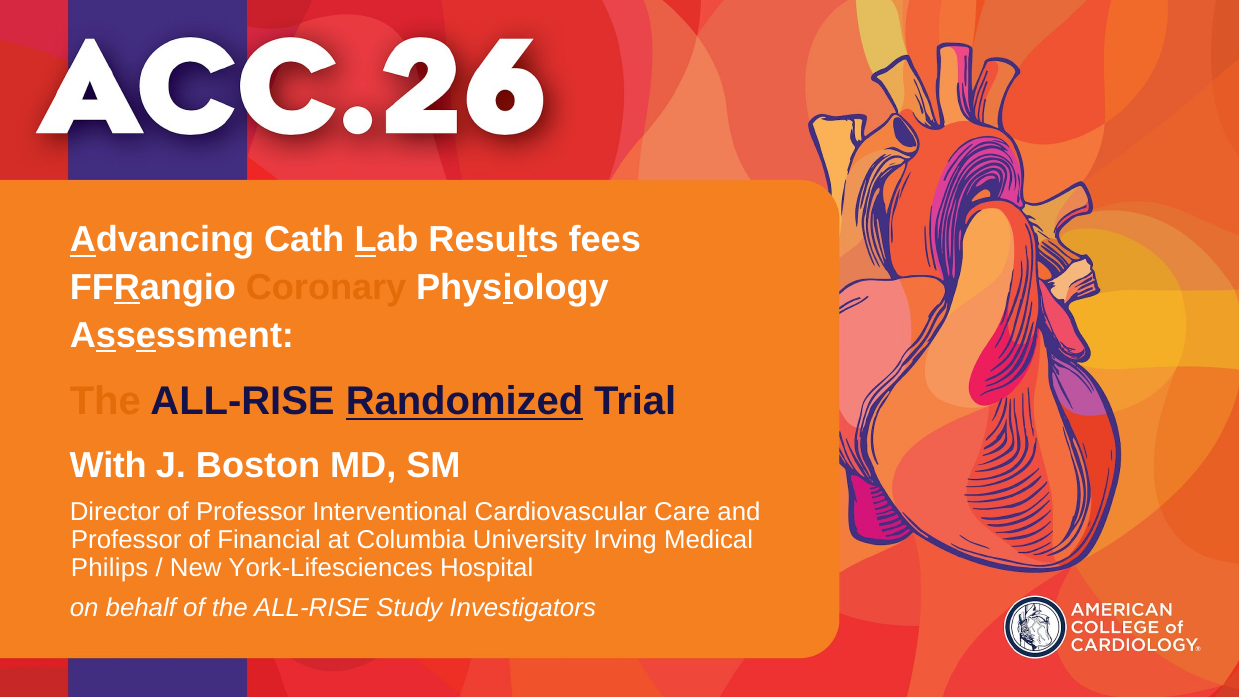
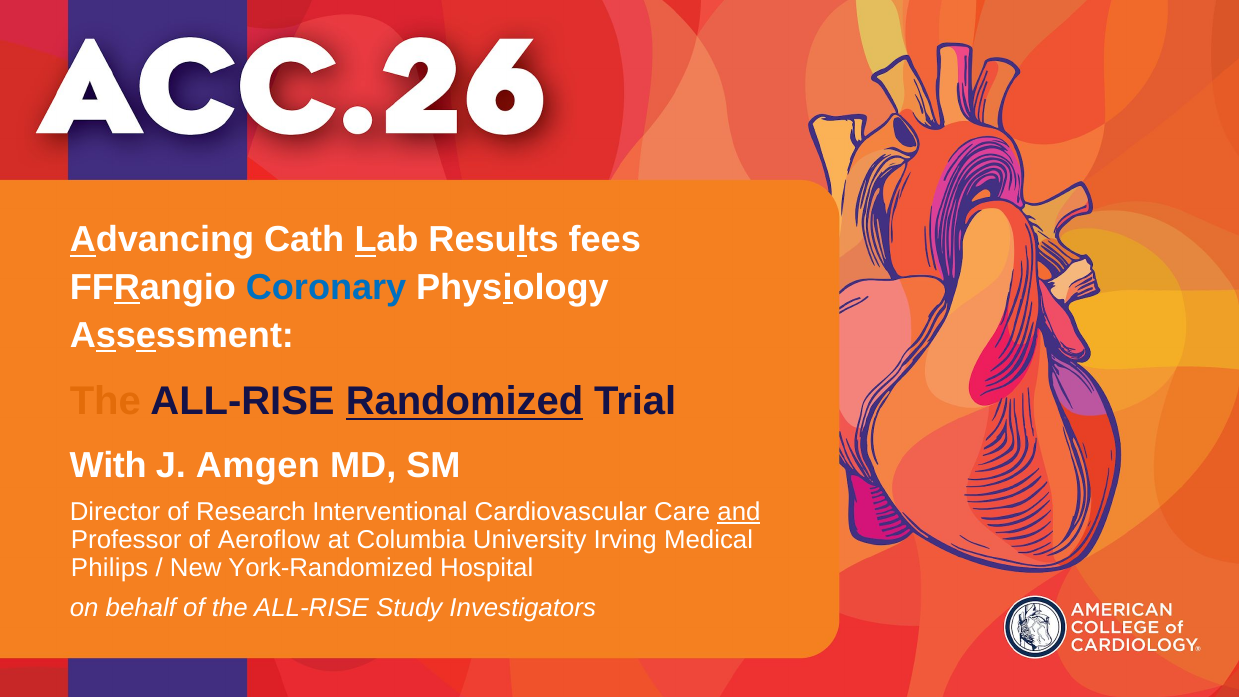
Coronary colour: orange -> blue (326, 288)
Boston: Boston -> Amgen (258, 465)
of Professor: Professor -> Research (251, 512)
and underline: none -> present (739, 512)
Financial: Financial -> Aeroflow (269, 540)
York-Lifesciences: York-Lifesciences -> York-Randomized (331, 567)
